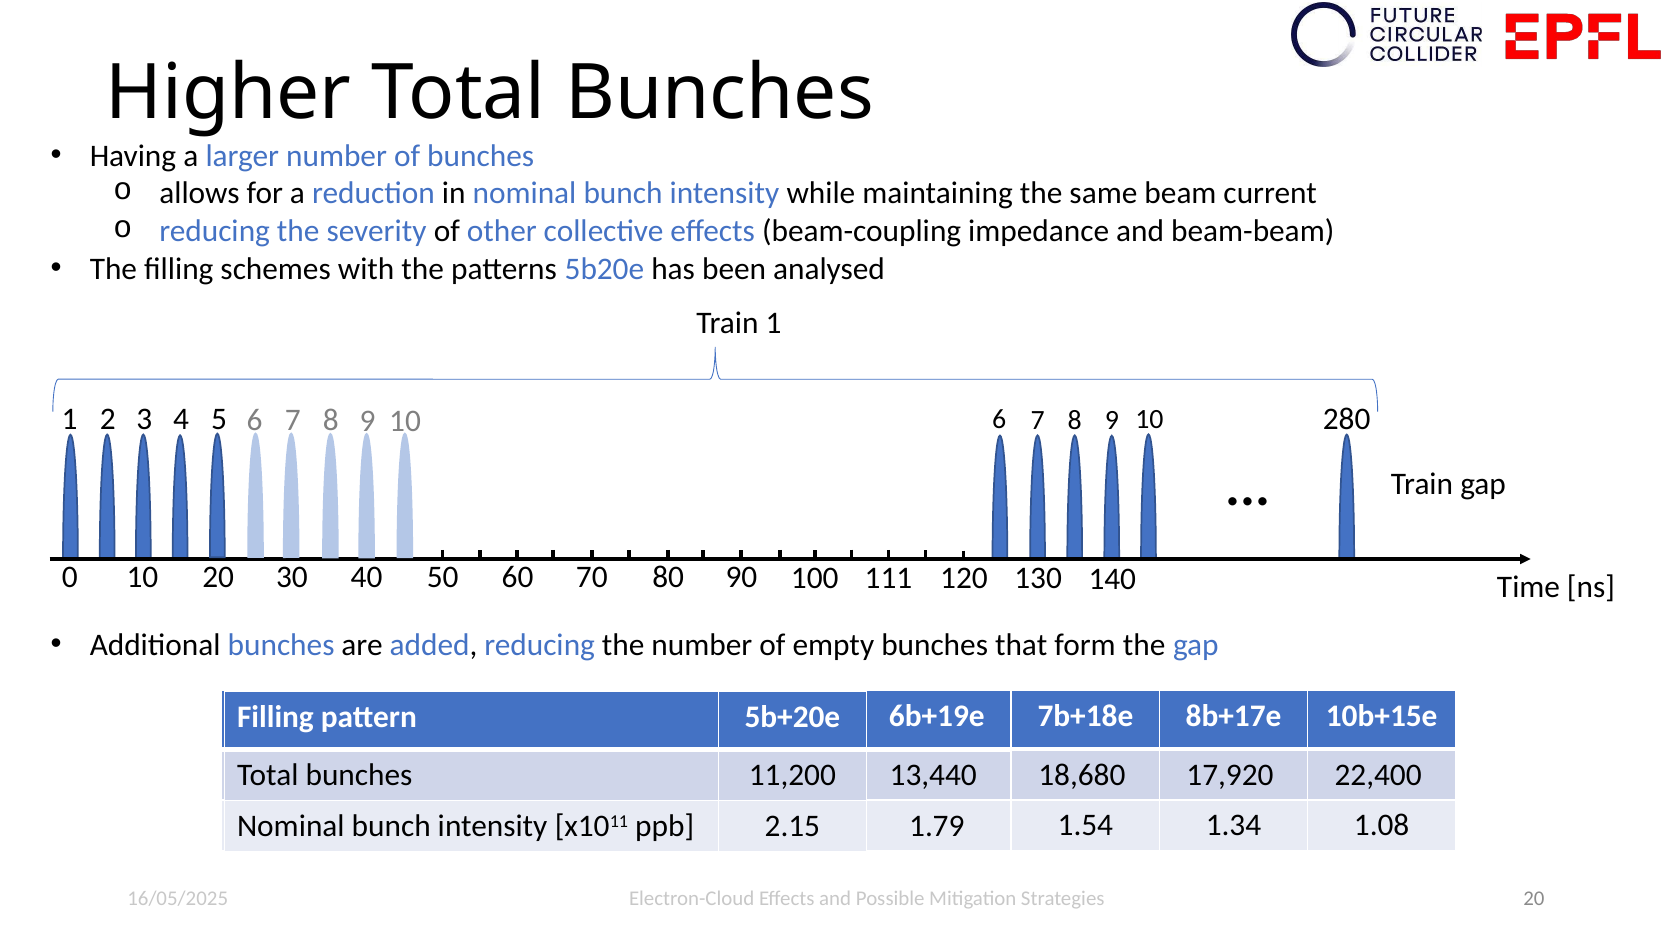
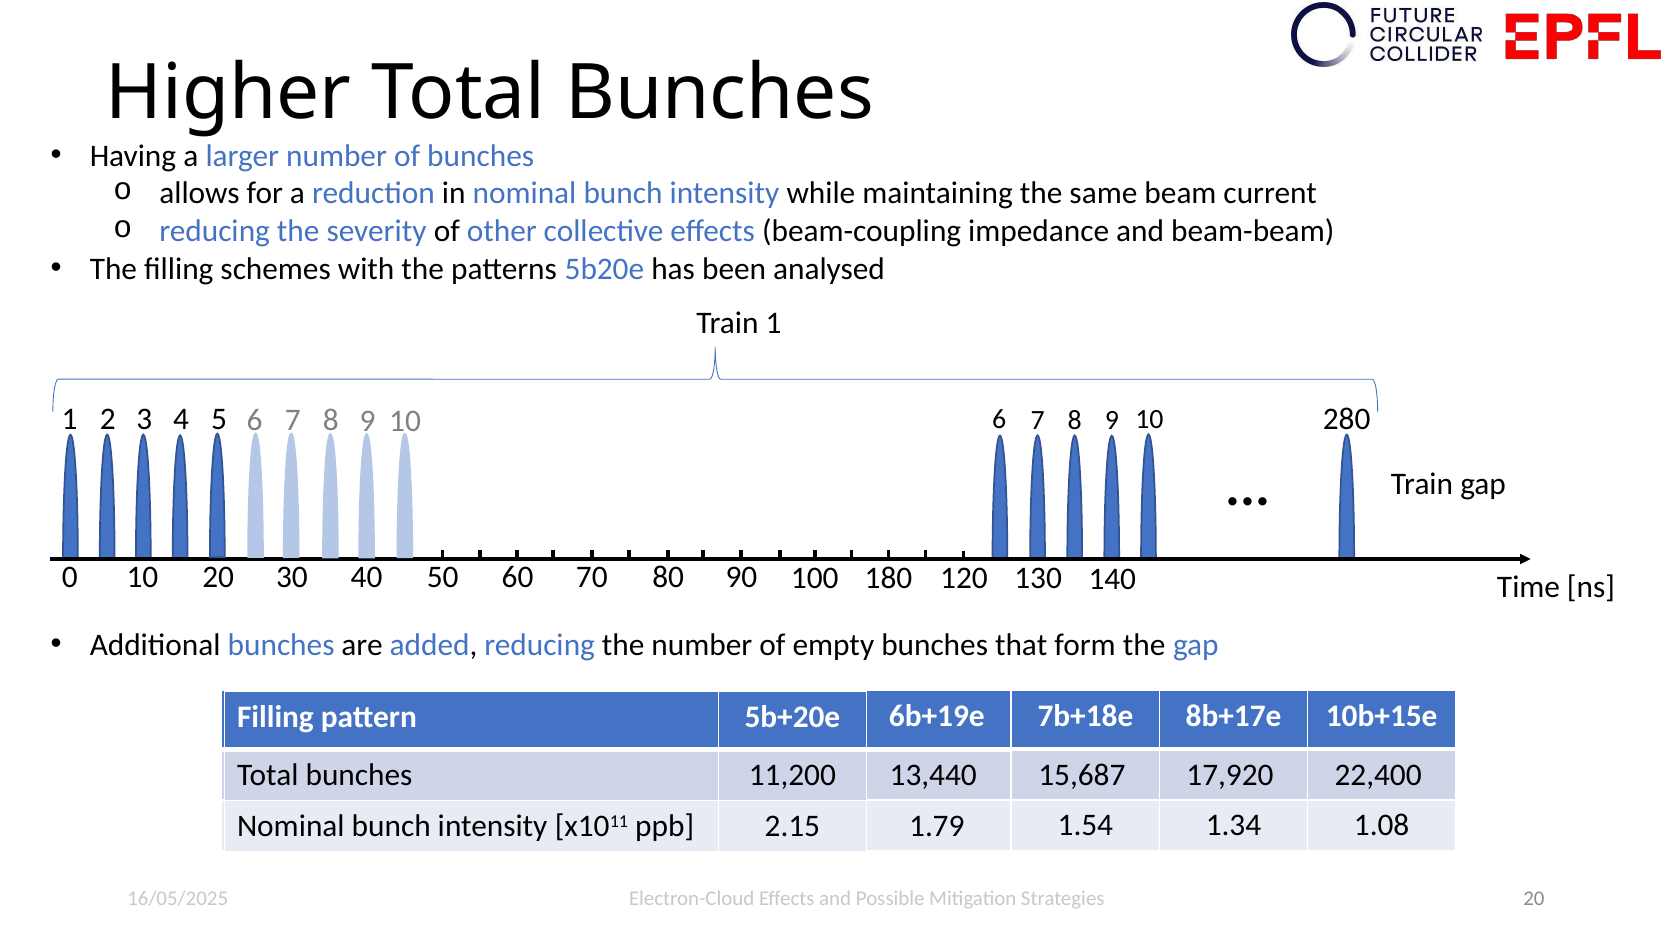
111: 111 -> 180 (889, 578)
18,680: 18,680 -> 15,687 (1082, 774)
